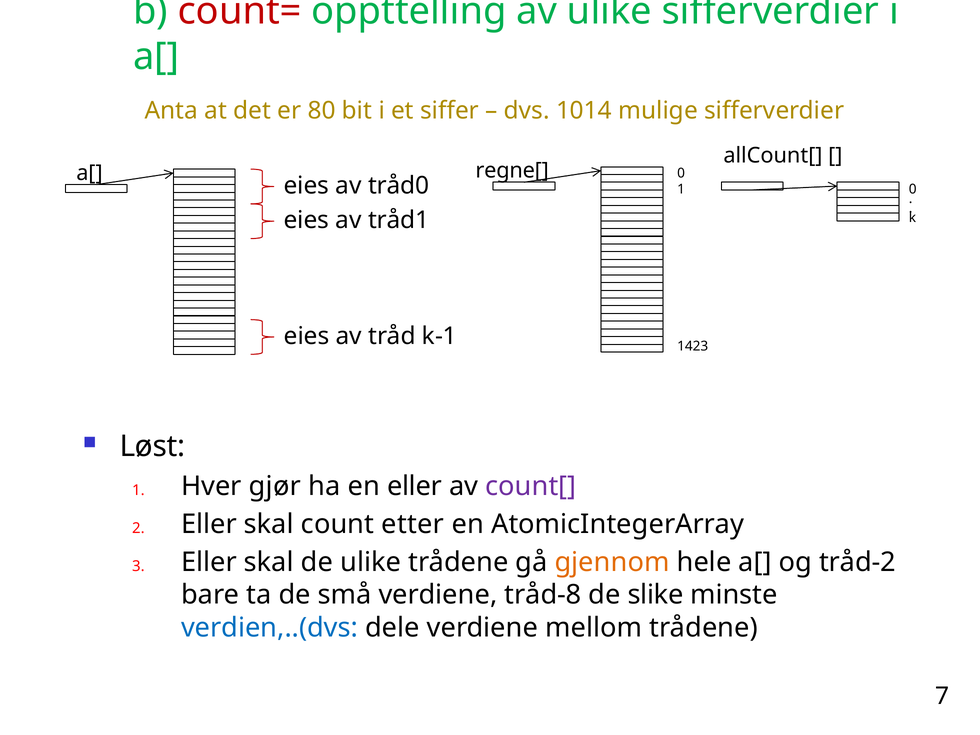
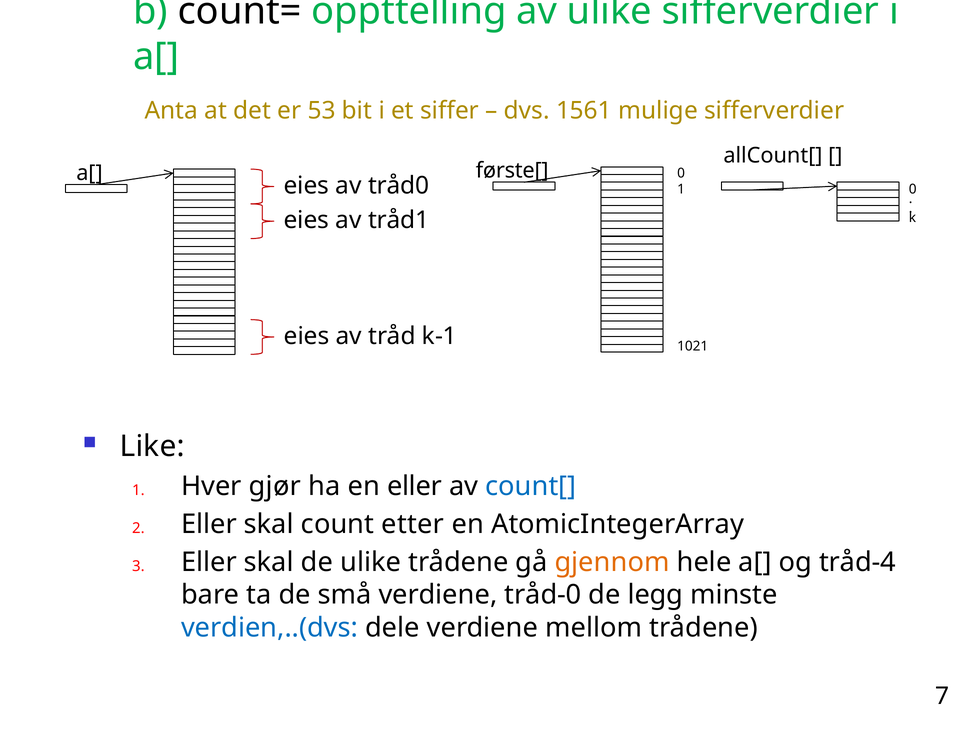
count= colour: red -> black (240, 11)
80: 80 -> 53 (322, 111)
1014: 1014 -> 1561 (584, 111)
regne[: regne[ -> første[ (512, 171)
1423: 1423 -> 1021 (693, 346)
Løst: Løst -> Like (152, 446)
count[ colour: purple -> blue (531, 486)
tråd-2: tråd-2 -> tråd-4 (858, 562)
tråd-8: tråd-8 -> tråd-0 (543, 595)
slike: slike -> legg (655, 595)
